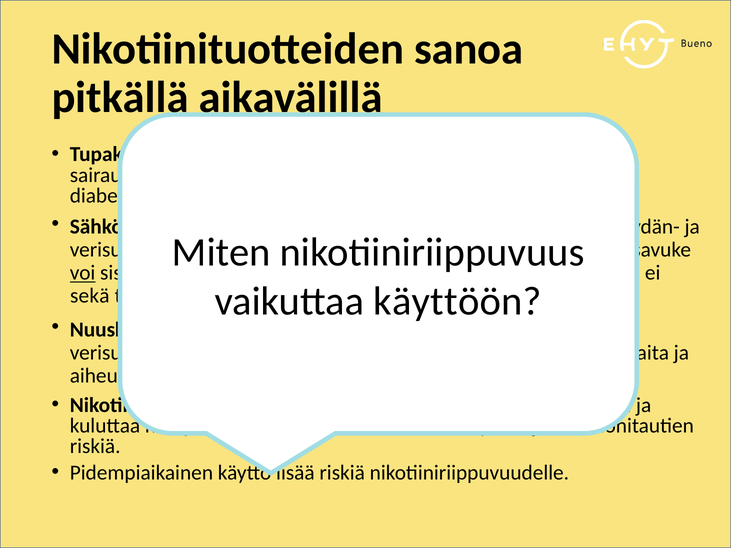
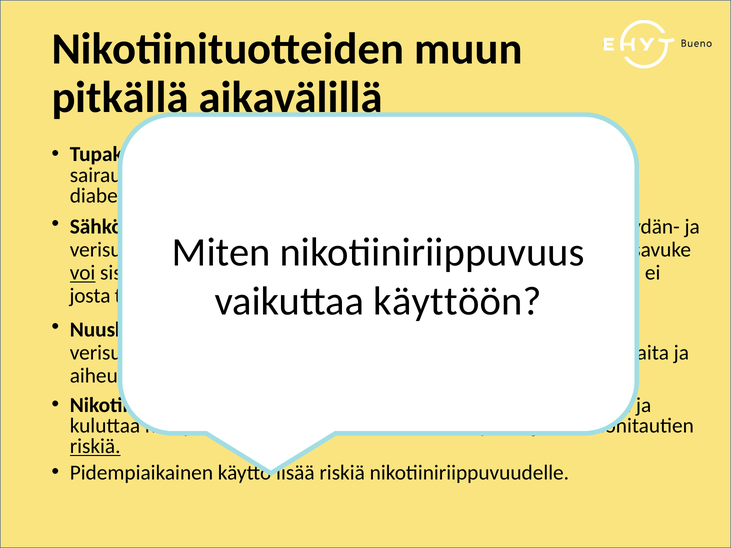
sanoa: sanoa -> muun (468, 49)
sekä: sekä -> josta (90, 296)
riskiä underline: none -> present (95, 447)
